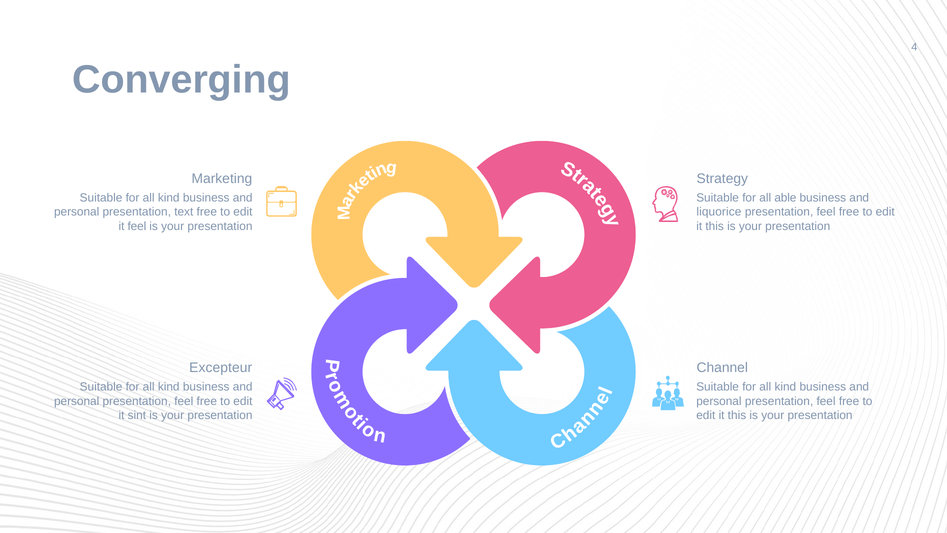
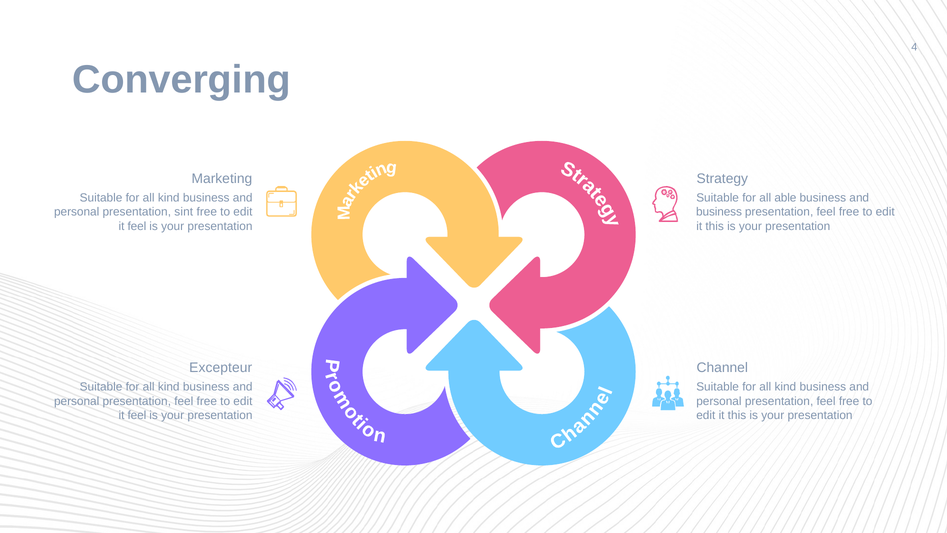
text: text -> sint (184, 212)
liquorice: liquorice -> business (719, 212)
sint: sint -> feel (137, 415)
